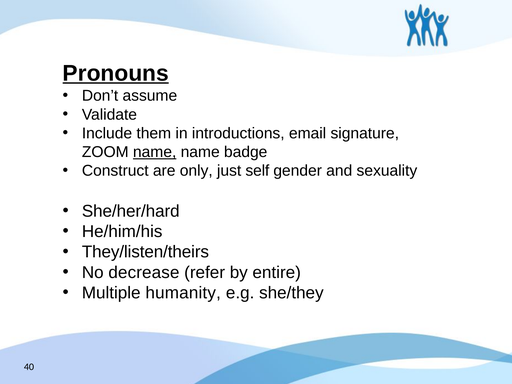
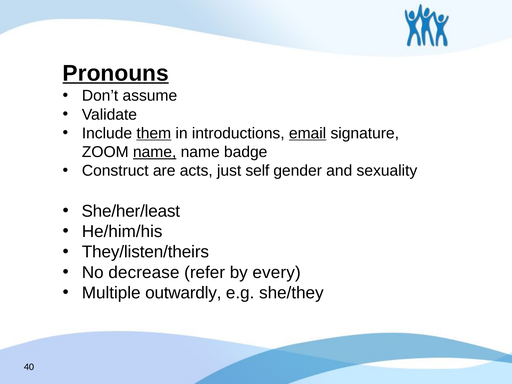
them underline: none -> present (154, 133)
email underline: none -> present (308, 133)
only: only -> acts (196, 171)
She/her/hard: She/her/hard -> She/her/least (131, 211)
entire: entire -> every (277, 272)
humanity: humanity -> outwardly (183, 293)
